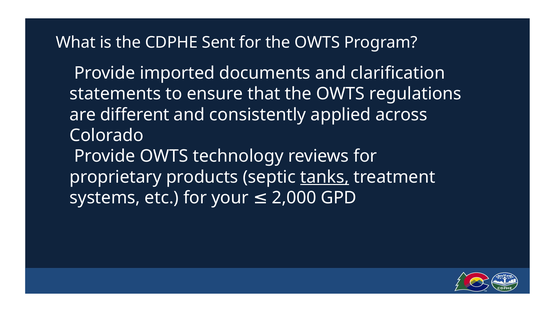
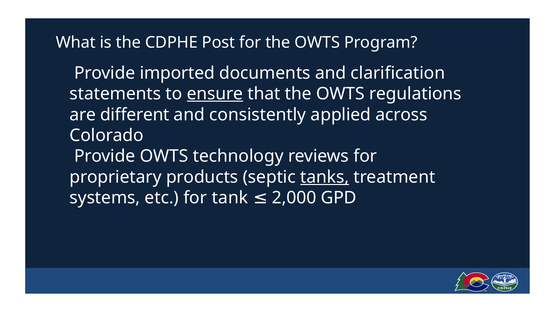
Sent: Sent -> Post (219, 43)
ensure underline: none -> present (215, 94)
your: your -> tank (230, 198)
